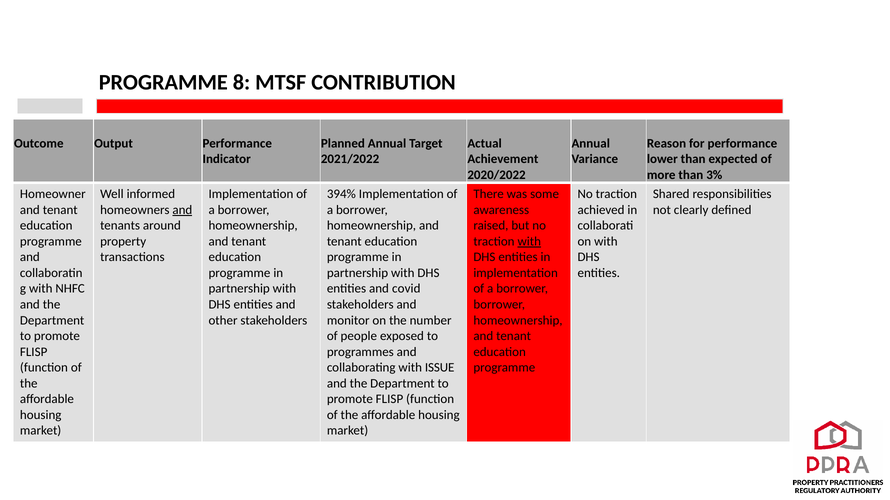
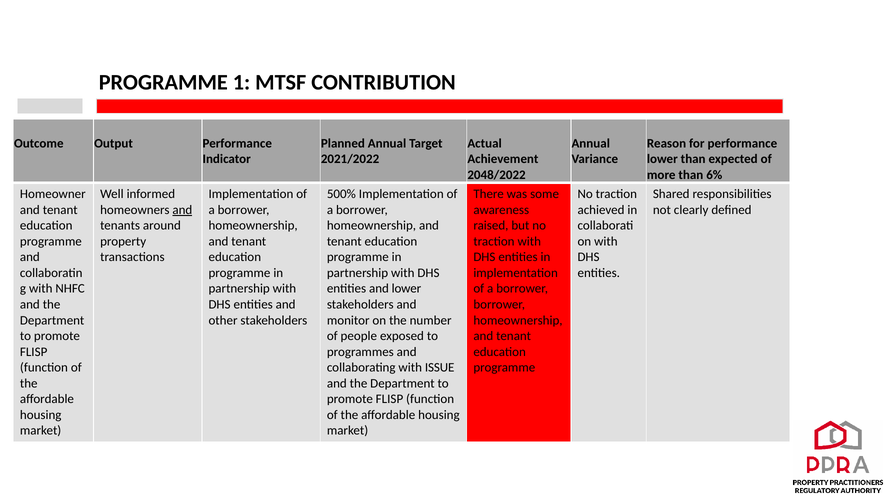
8: 8 -> 1 (241, 83)
2020/2022: 2020/2022 -> 2048/2022 (497, 175)
3%: 3% -> 6% (714, 175)
394%: 394% -> 500% (341, 194)
with underline: present -> none (529, 242)
and covid: covid -> lower (406, 289)
